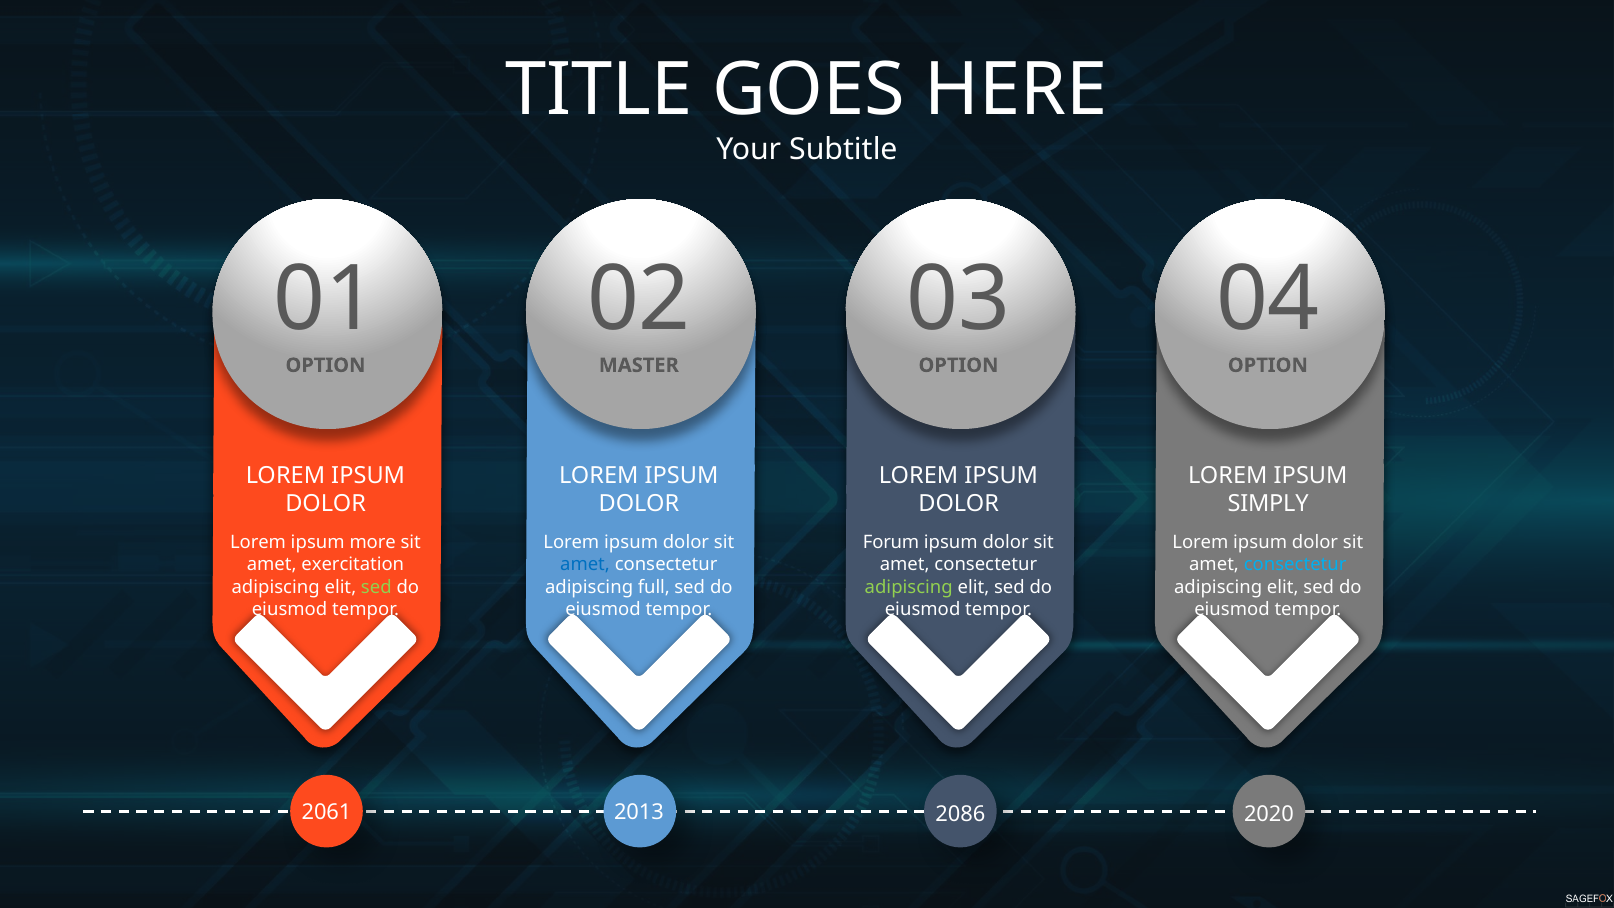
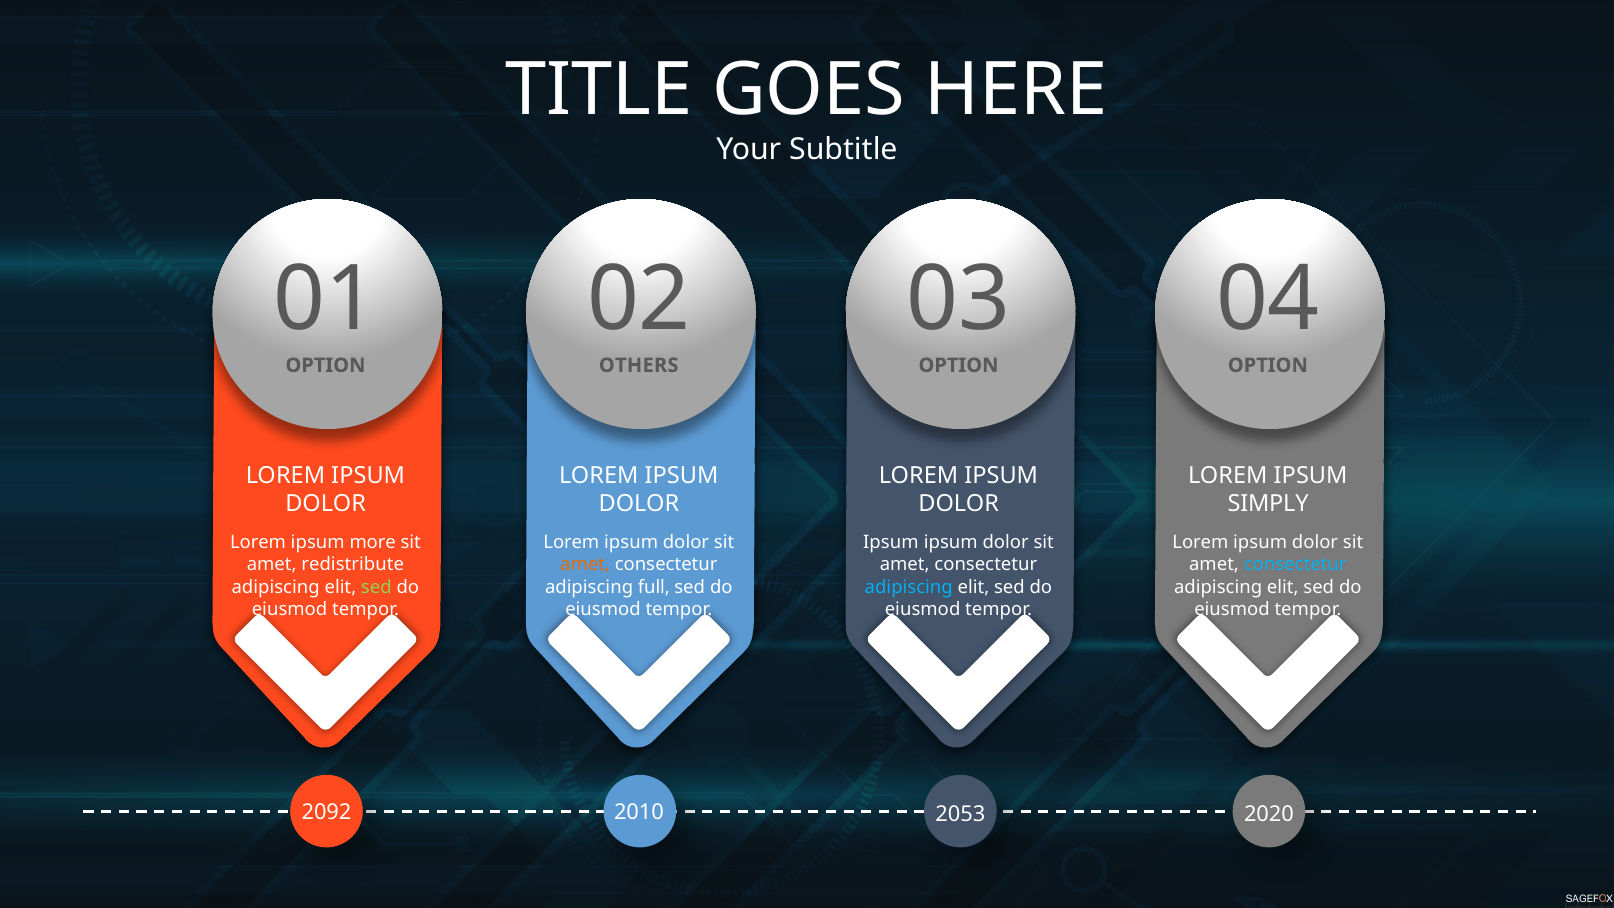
MASTER: MASTER -> OTHERS (639, 365)
Forum: Forum -> Ipsum (891, 543)
exercitation: exercitation -> redistribute (353, 565)
amet colour: blue -> orange (585, 565)
adipiscing colour: light green -> light blue (909, 587)
2061: 2061 -> 2092 (327, 812)
2013: 2013 -> 2010 (639, 812)
2086: 2086 -> 2053 (960, 814)
